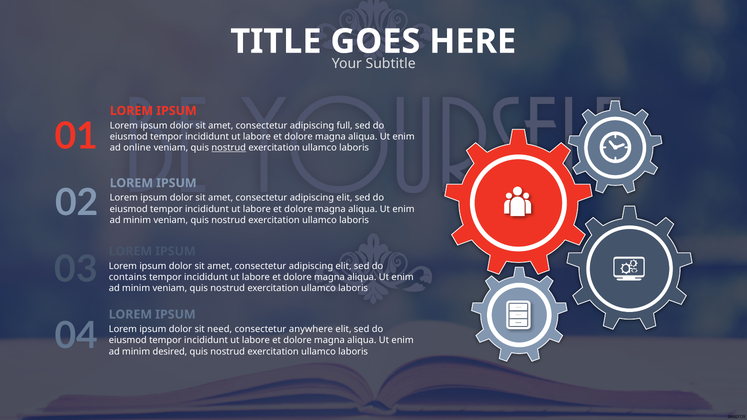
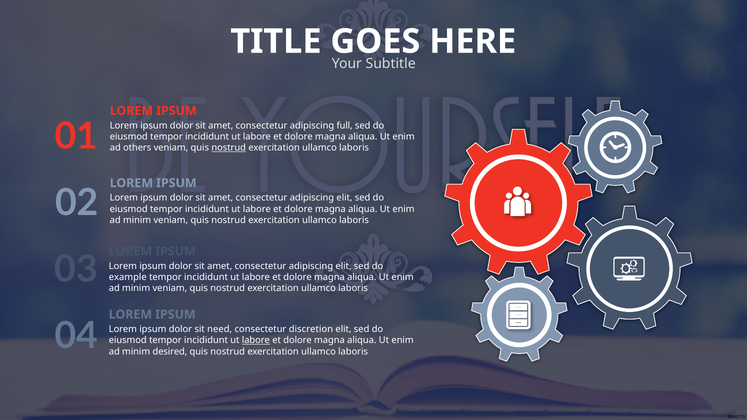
online: online -> others (137, 148)
contains: contains -> example (128, 277)
anywhere: anywhere -> discretion (311, 329)
labore underline: none -> present (256, 341)
